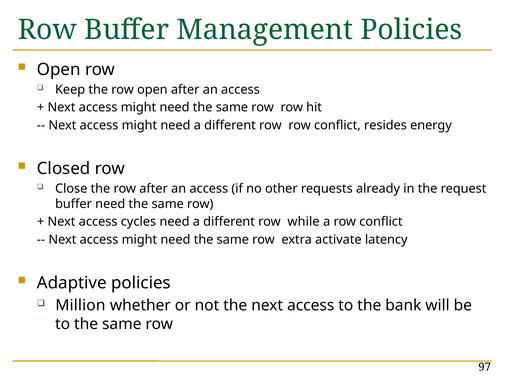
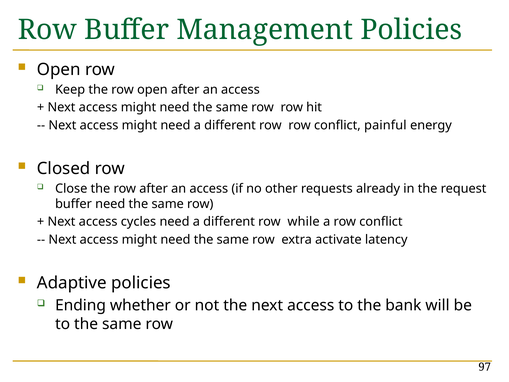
resides: resides -> painful (385, 125)
Million: Million -> Ending (81, 305)
